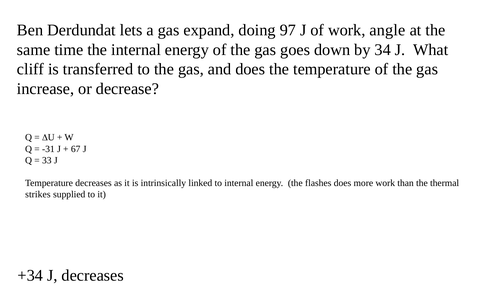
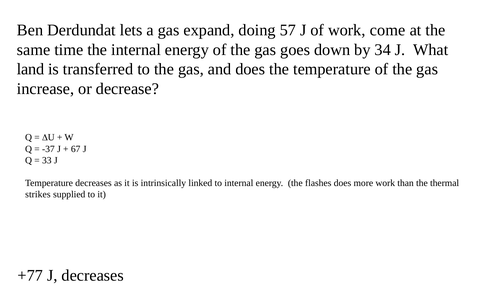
97: 97 -> 57 (288, 30)
angle: angle -> come (388, 30)
cliff: cliff -> land (31, 69)
-31: -31 -> -37 (48, 149)
+34: +34 -> +77 (30, 276)
